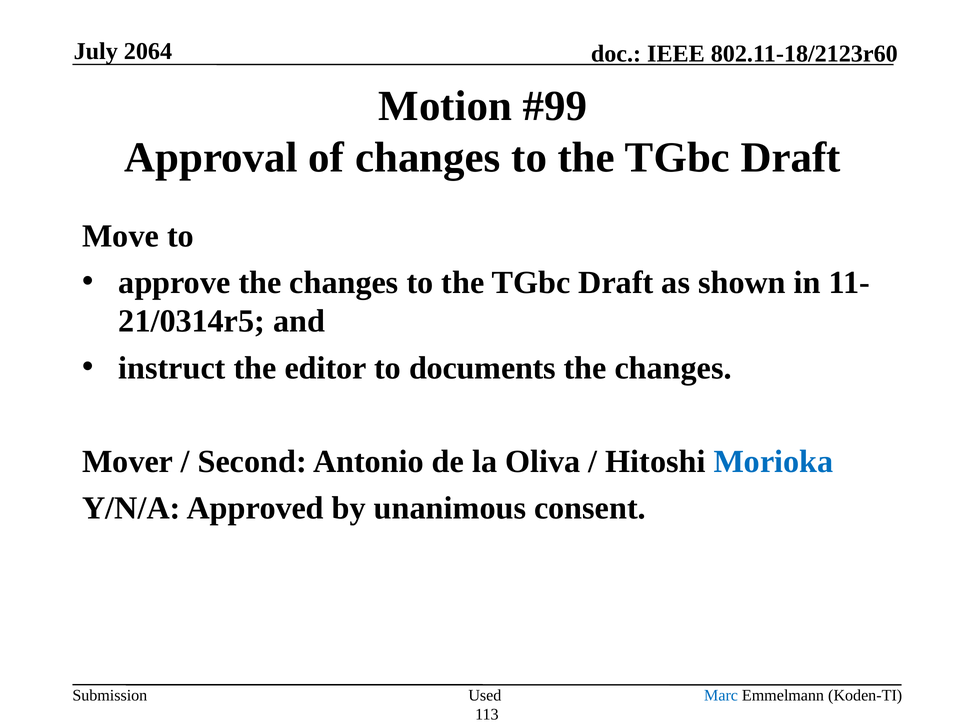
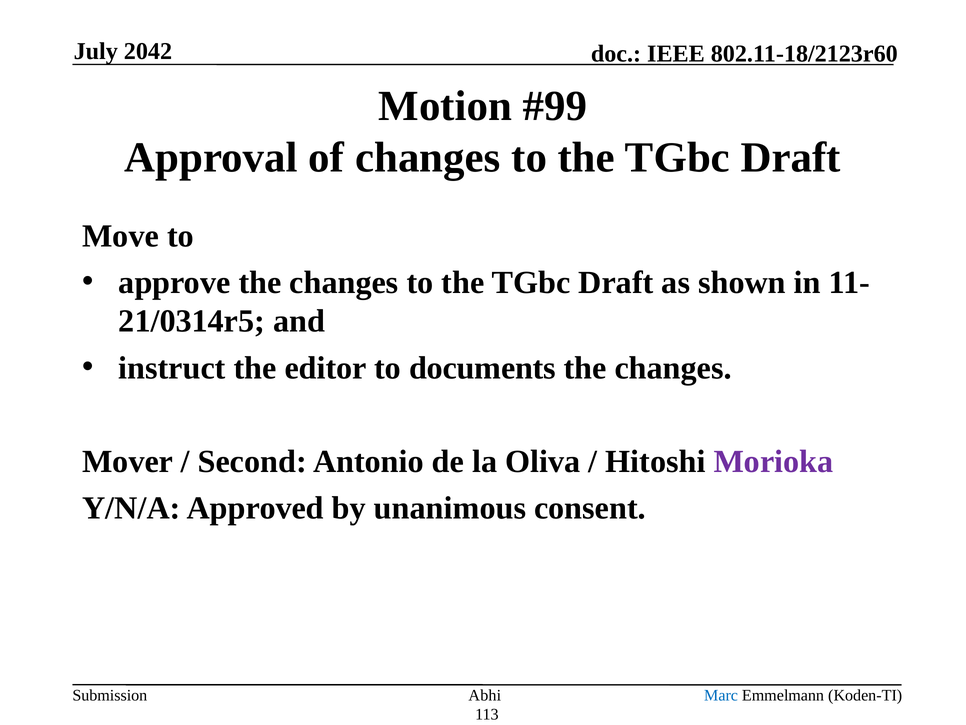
2064: 2064 -> 2042 (148, 51)
Morioka colour: blue -> purple (773, 461)
Used: Used -> Abhi (485, 695)
